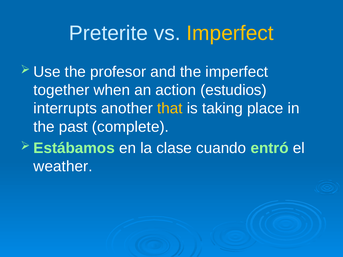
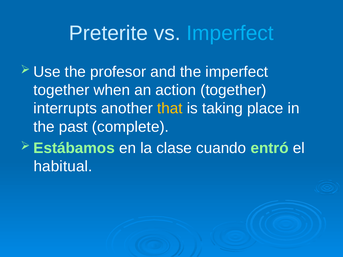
Imperfect colour: yellow -> light blue (230, 33)
action estudios: estudios -> together (233, 90)
weather: weather -> habitual (63, 166)
